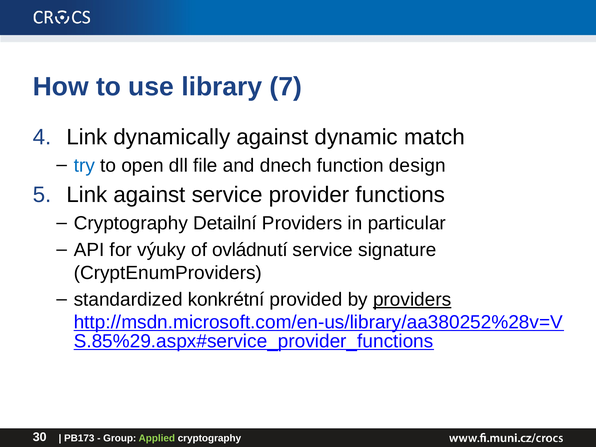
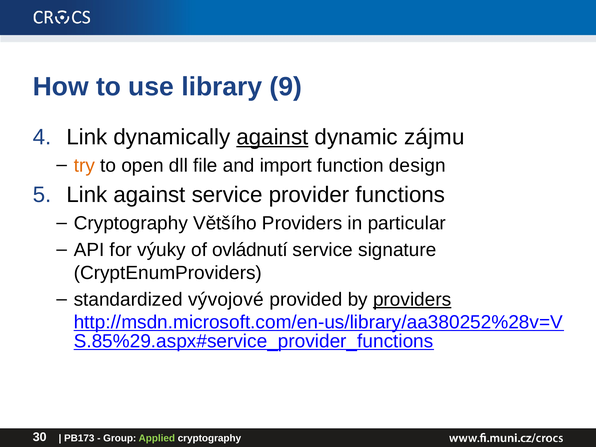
7: 7 -> 9 (286, 87)
against underline: none -> present (272, 137)
match: match -> zájmu (434, 137)
try colour: blue -> orange (84, 165)
dnech: dnech -> import (286, 165)
Detailní: Detailní -> Většího (225, 223)
konkrétní: konkrétní -> vývojové (226, 299)
